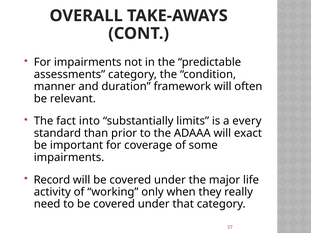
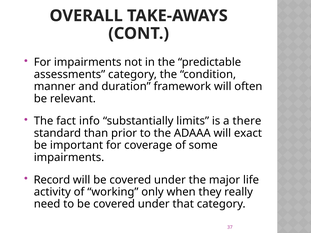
into: into -> info (89, 121)
every: every -> there (247, 121)
